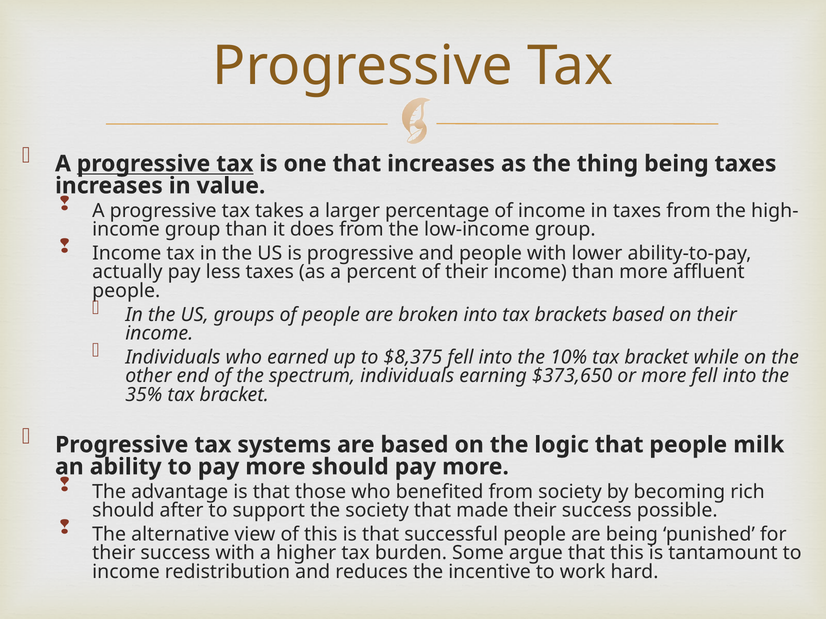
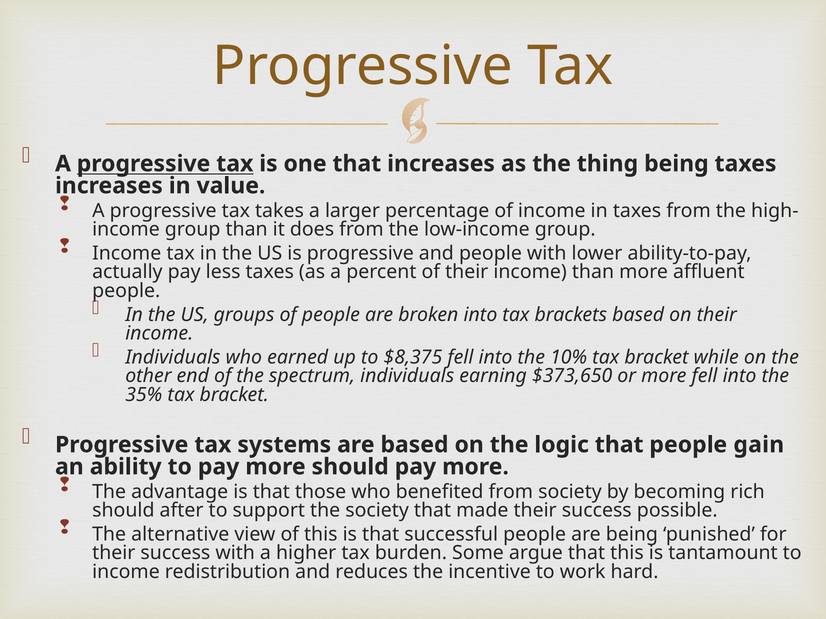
milk: milk -> gain (759, 445)
